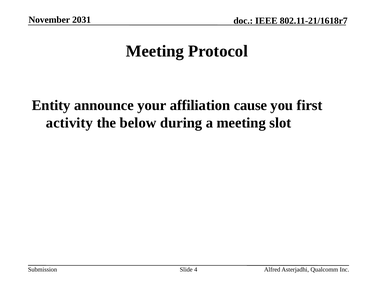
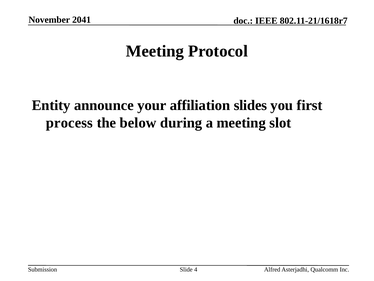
2031: 2031 -> 2041 (82, 20)
cause: cause -> slides (250, 105)
activity: activity -> process (69, 123)
